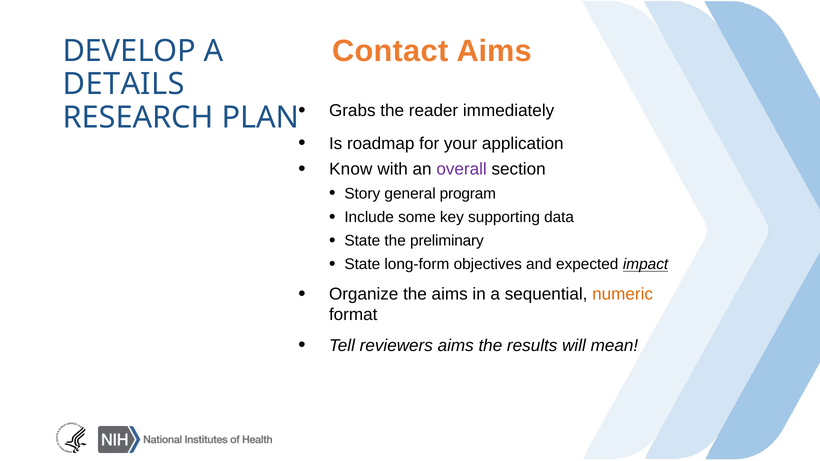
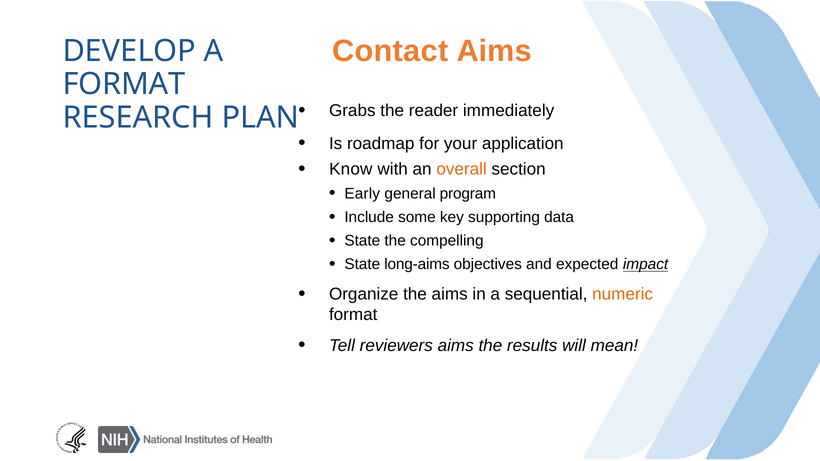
DETAILS: DETAILS -> FORMAT (124, 84)
overall colour: purple -> orange (462, 169)
Story: Story -> Early (362, 194)
preliminary: preliminary -> compelling (447, 241)
long-form: long-form -> long-aims (417, 265)
